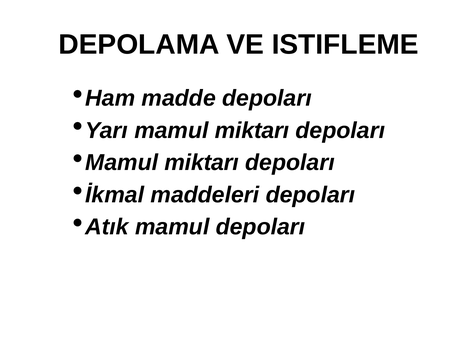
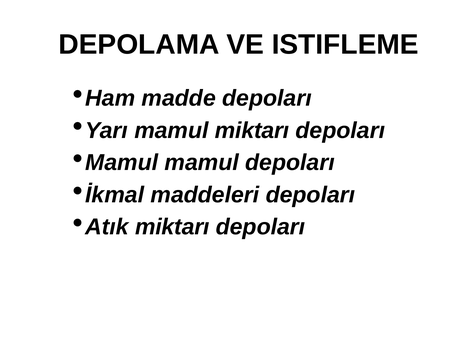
miktarı: miktarı -> mamul (202, 163)
Atık mamul: mamul -> miktarı (172, 228)
